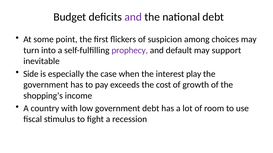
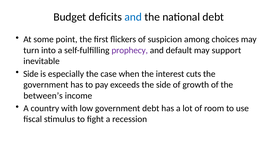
and colour: purple -> blue (133, 17)
play: play -> cuts (194, 74)
the cost: cost -> side (163, 85)
shopping’s: shopping’s -> between’s (43, 96)
